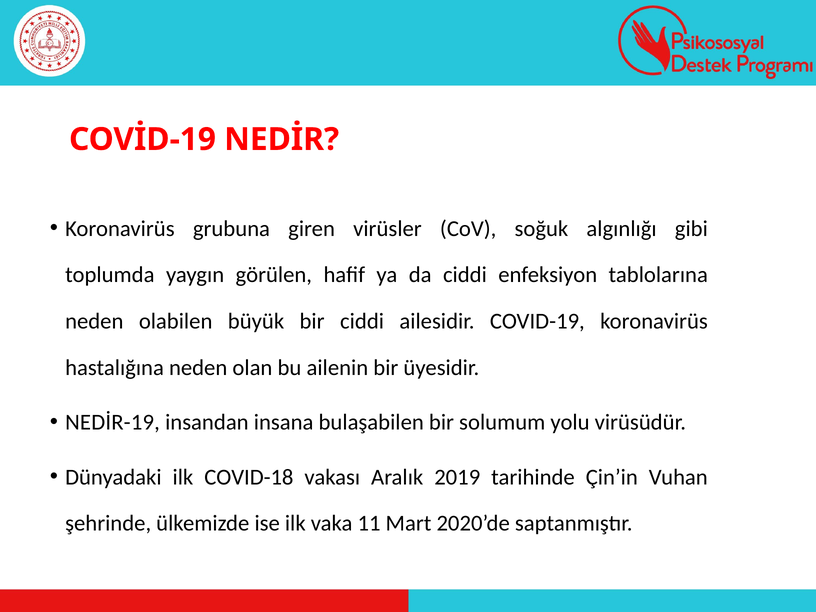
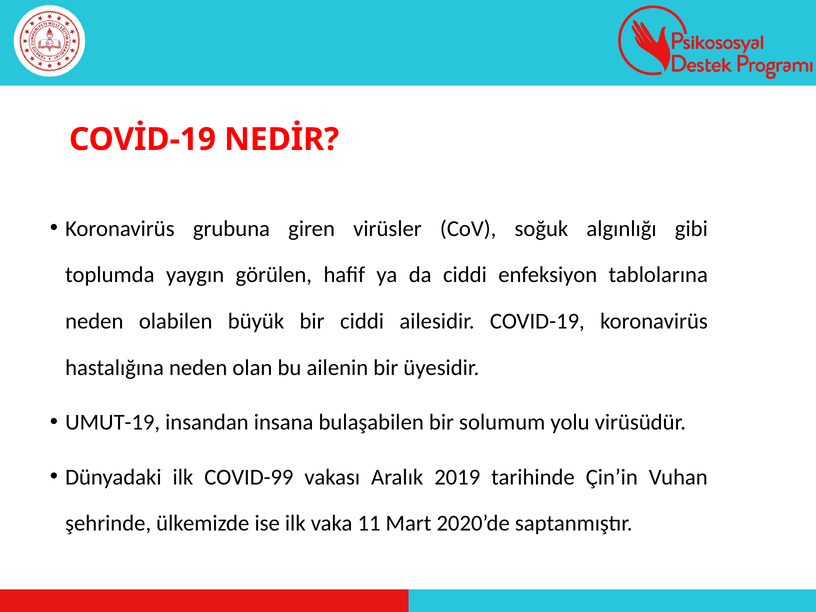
NEDİR-19: NEDİR-19 -> UMUT-19 (113, 422)
COVID-18: COVID-18 -> COVID-99 (249, 477)
